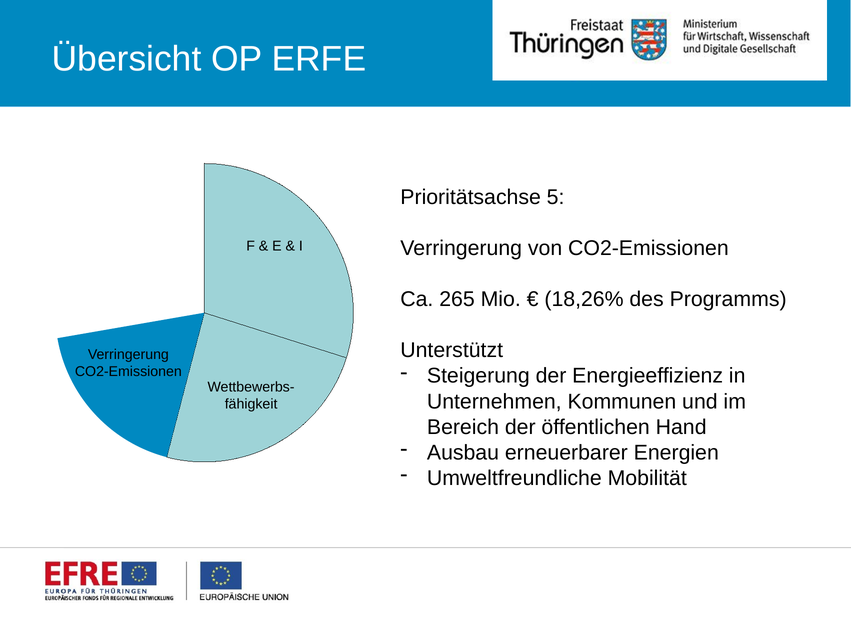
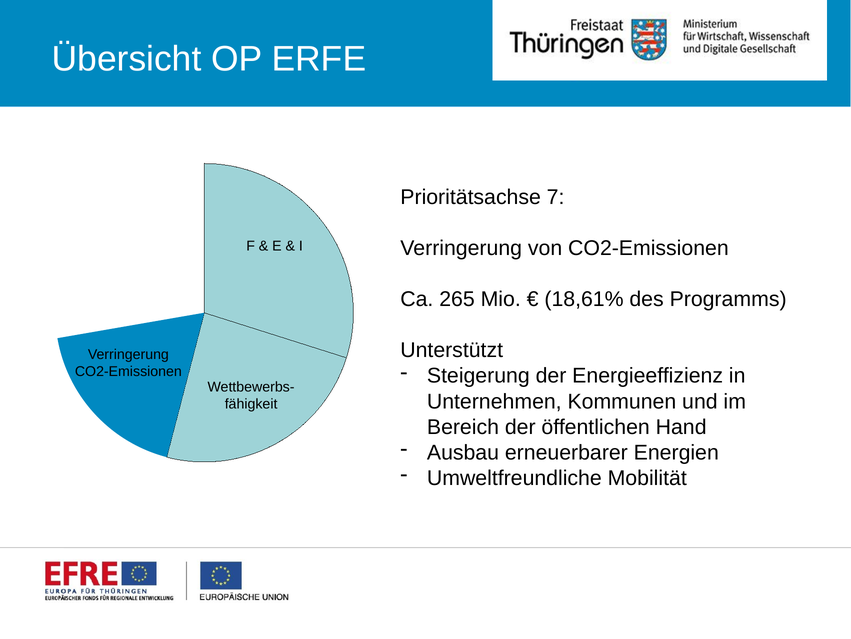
5: 5 -> 7 (556, 197)
18,26%: 18,26% -> 18,61% (584, 299)
